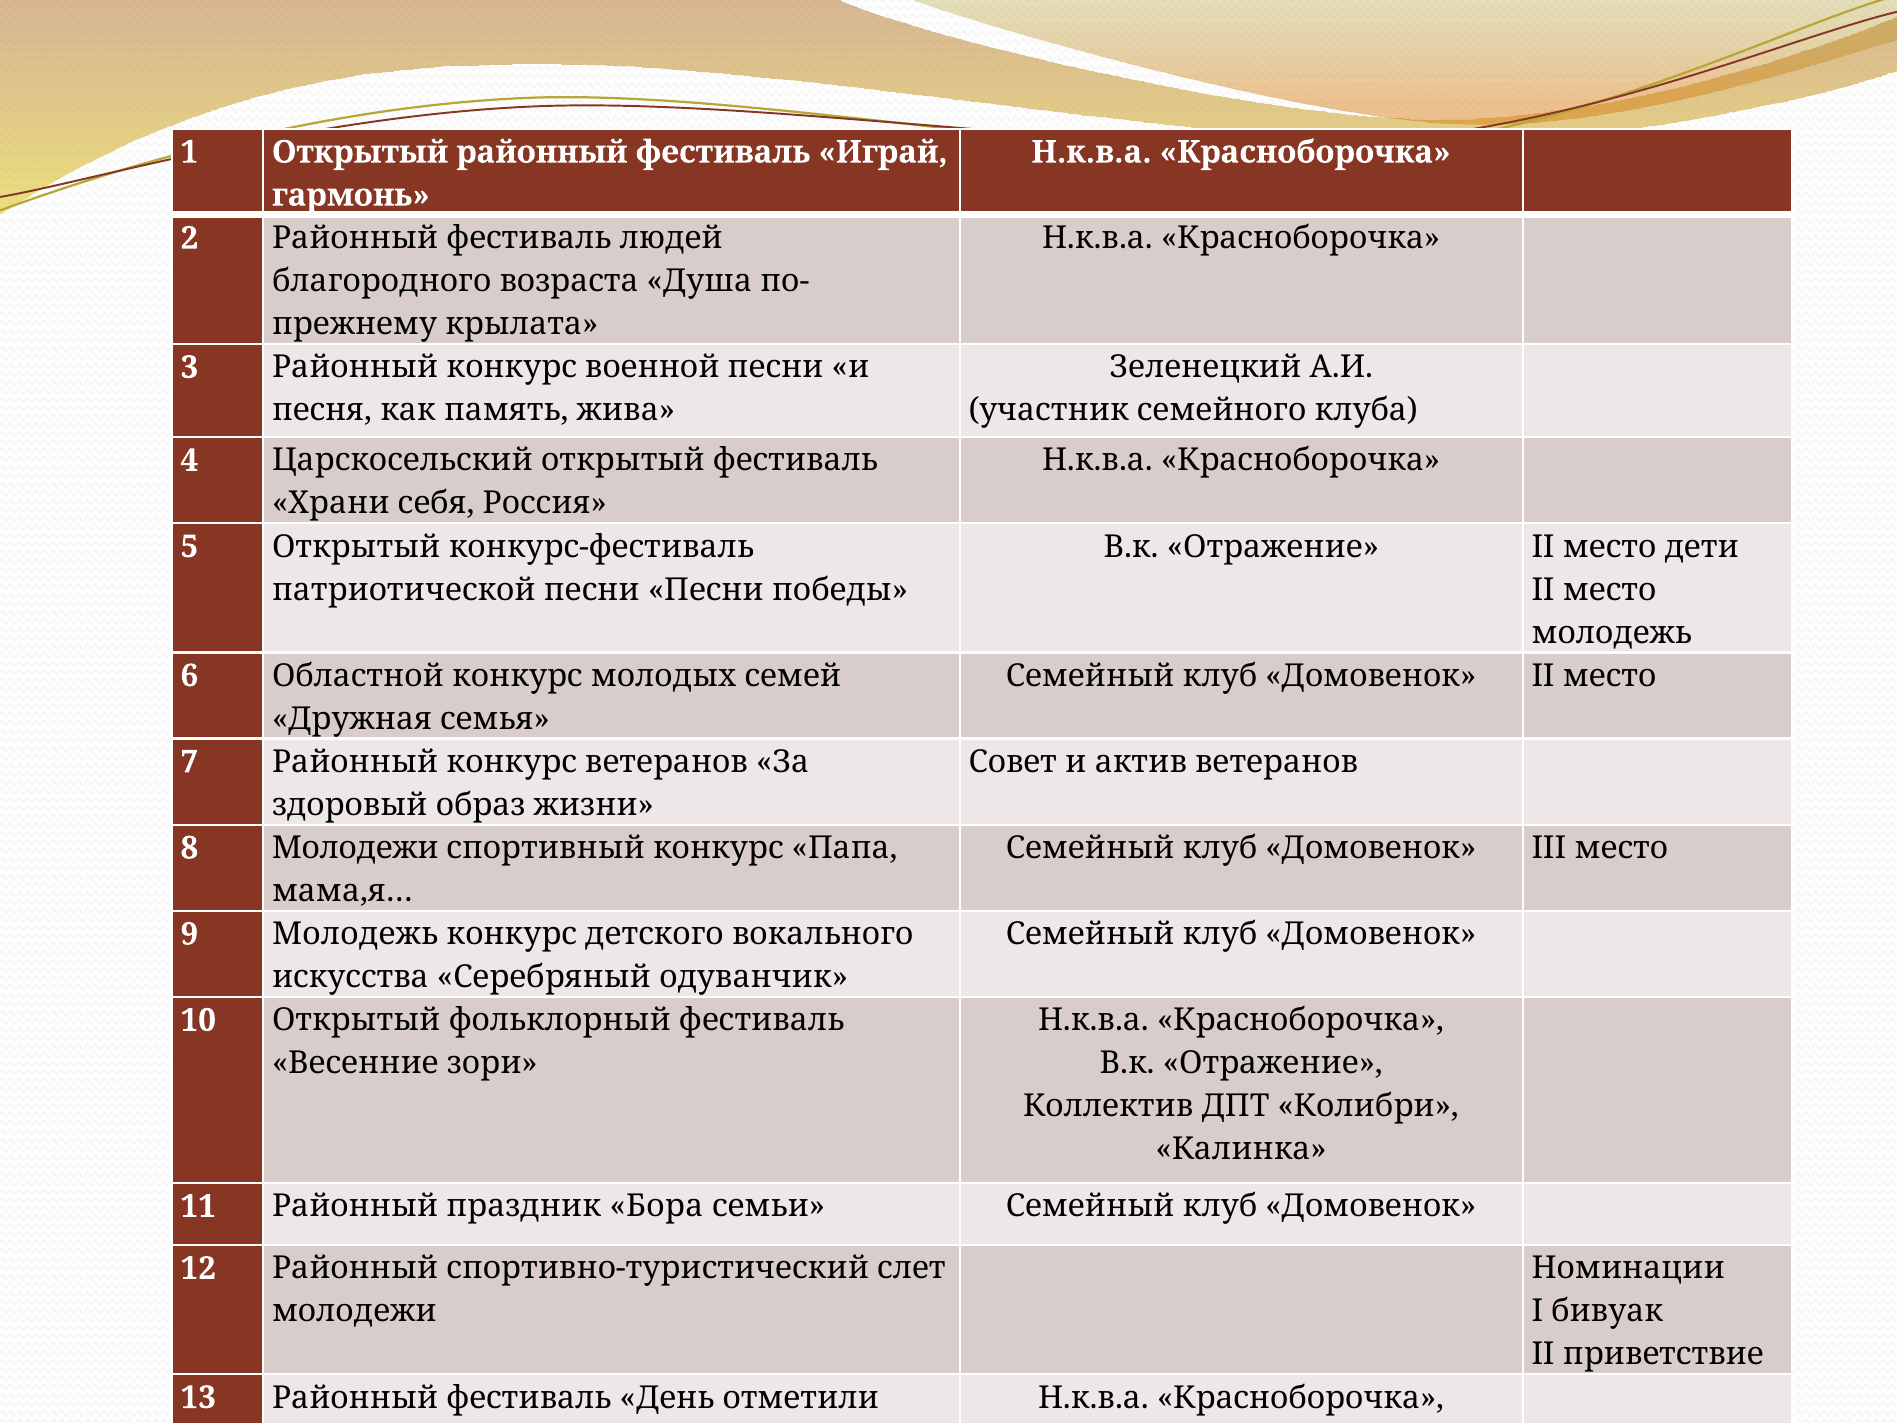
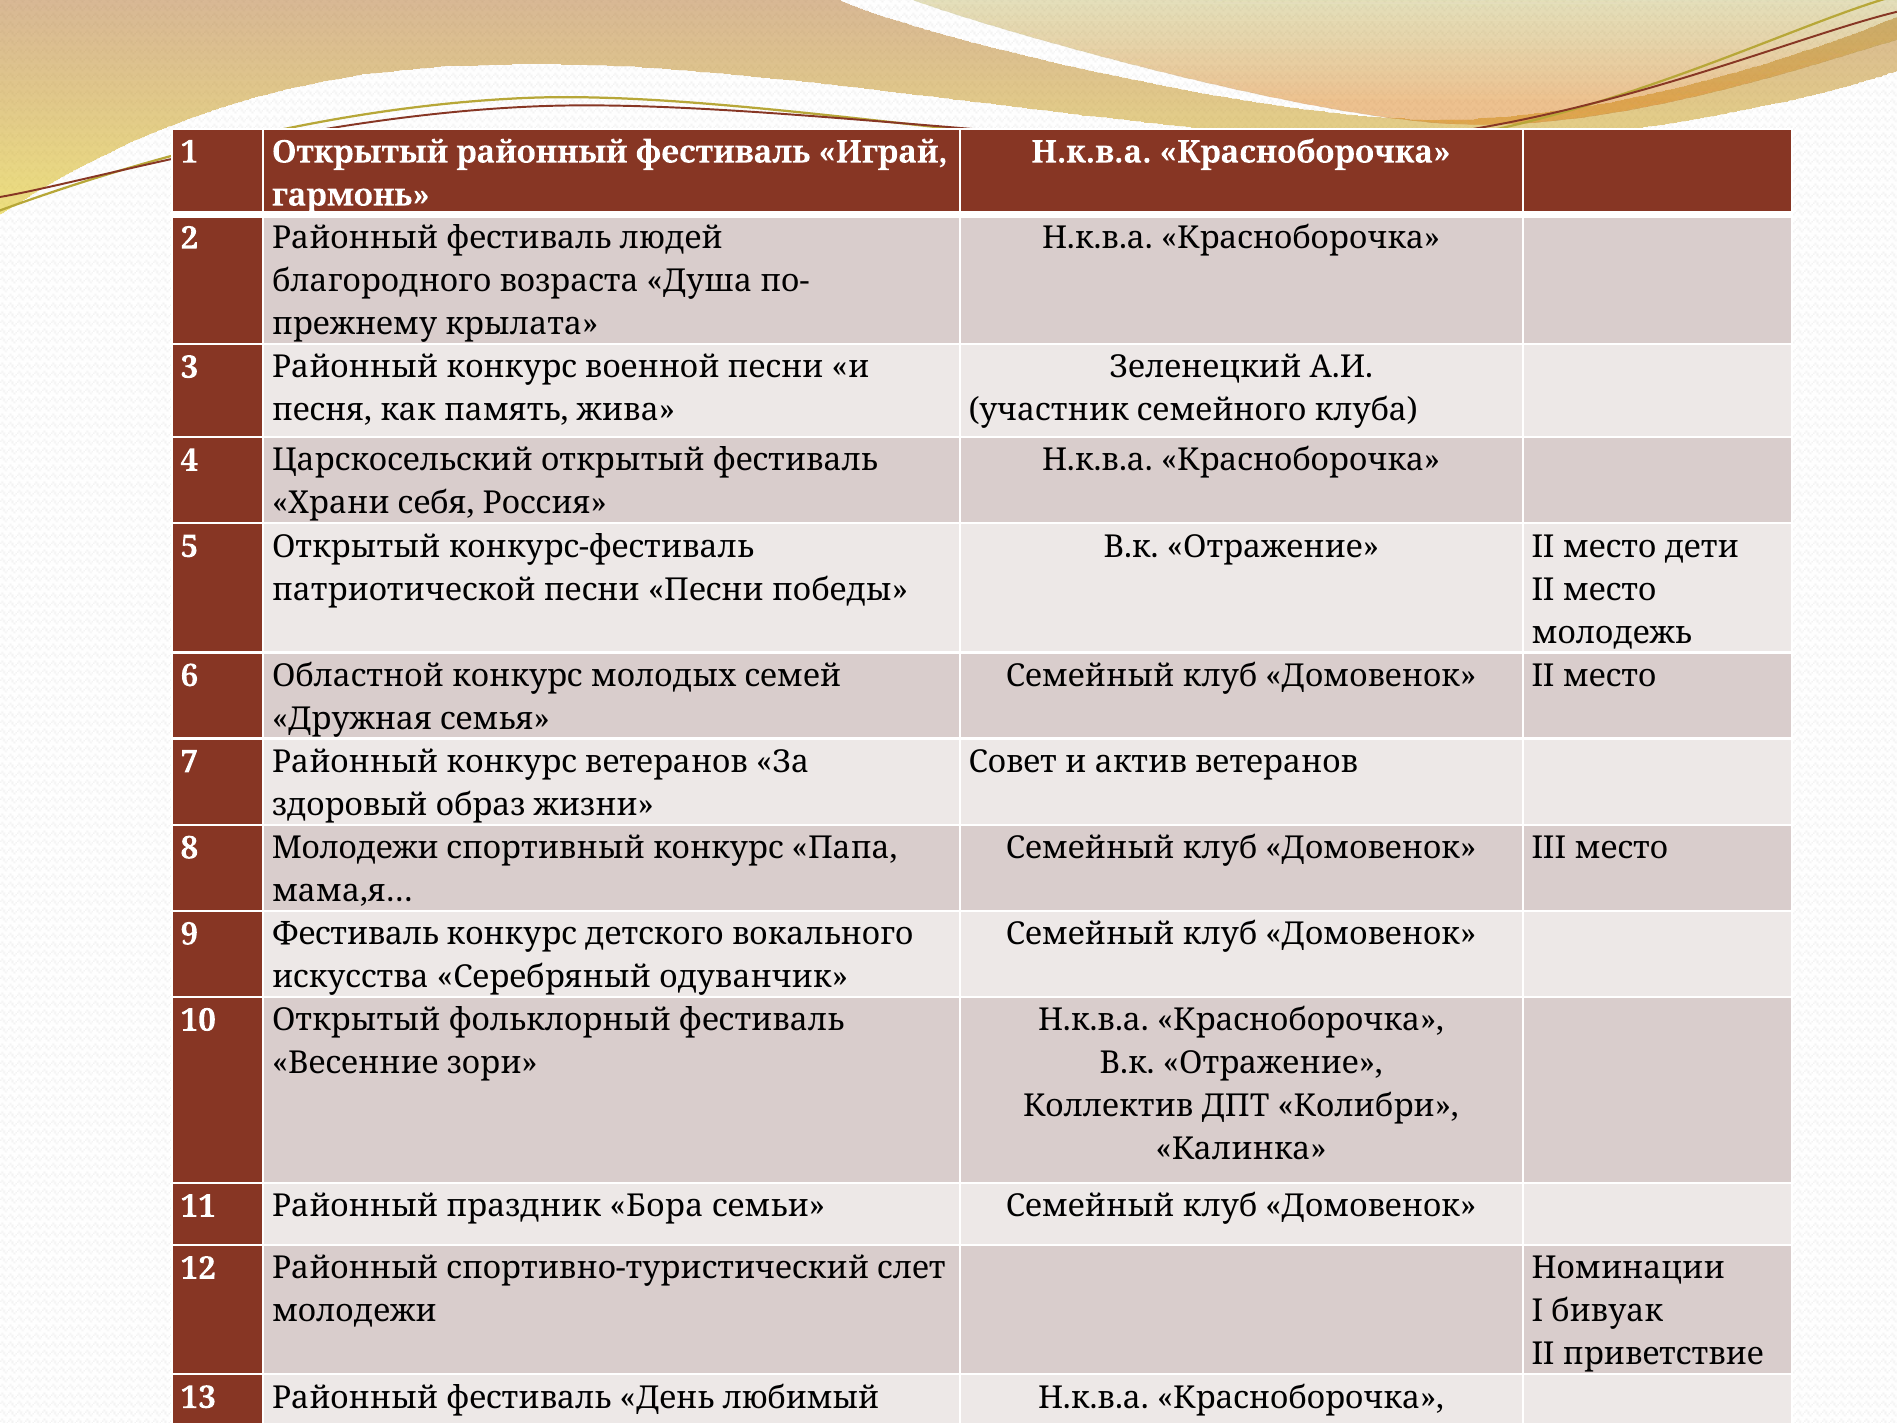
9 Молодежь: Молодежь -> Фестиваль (355, 934)
отметили: отметили -> любимый (801, 1397)
